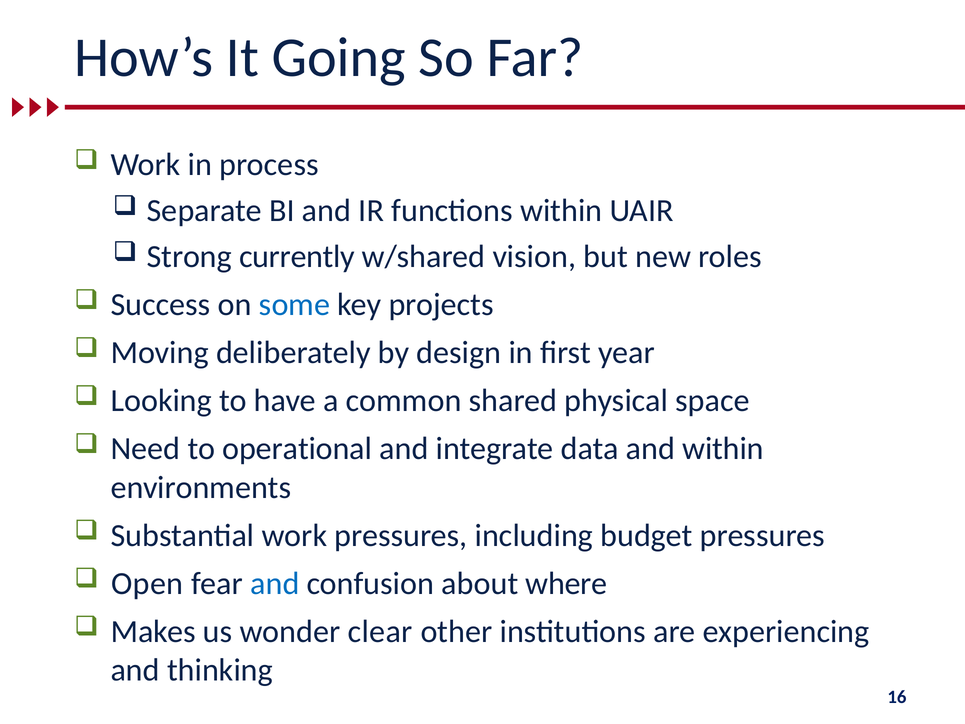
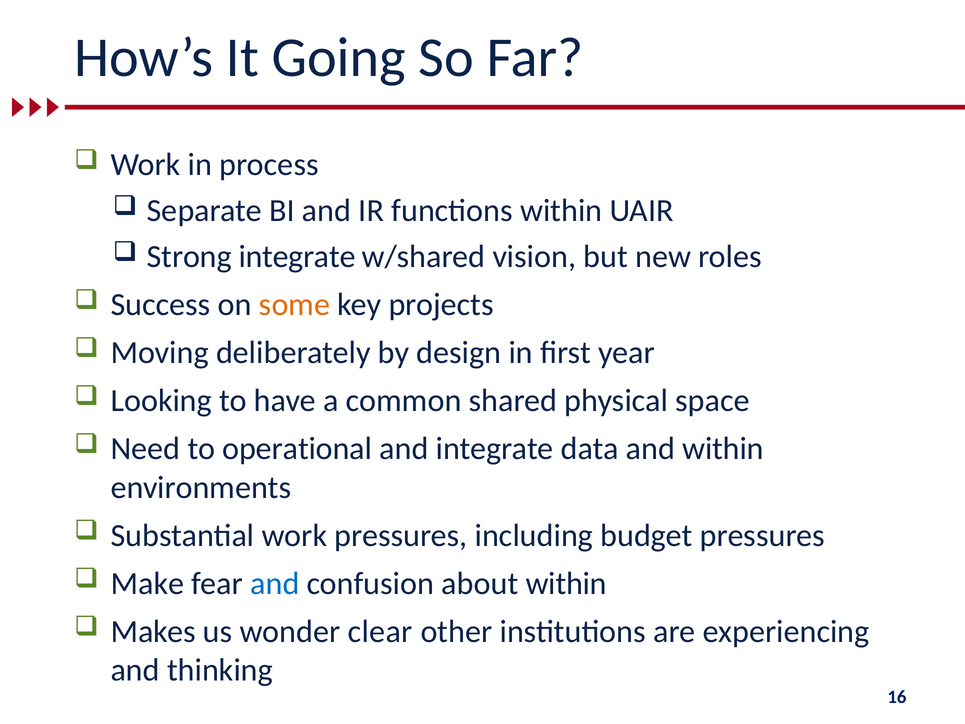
Strong currently: currently -> integrate (297, 257)
some colour: blue -> orange (295, 305)
Open: Open -> Make (147, 583)
about where: where -> within (566, 583)
